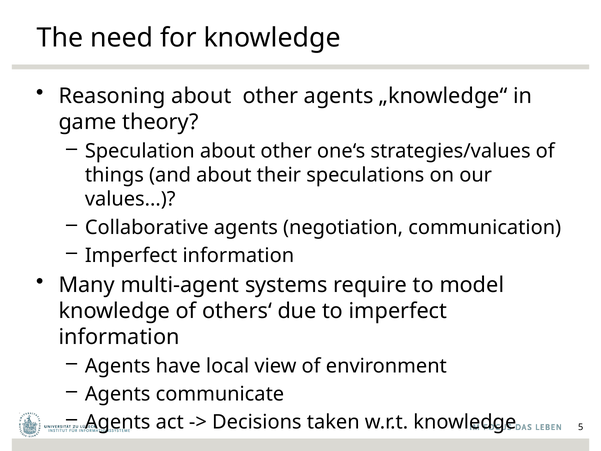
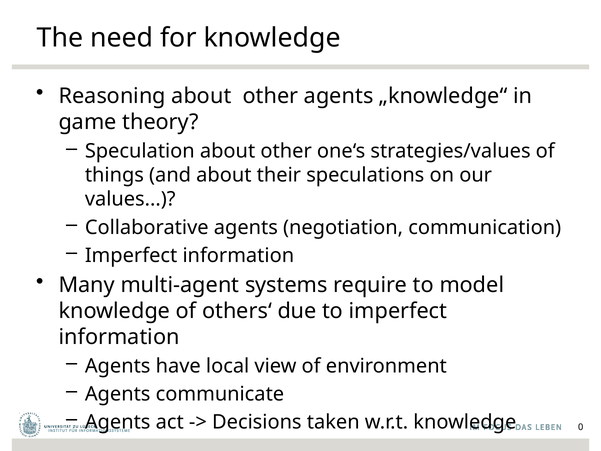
5: 5 -> 0 (581, 427)
